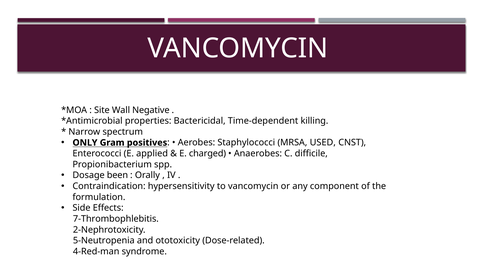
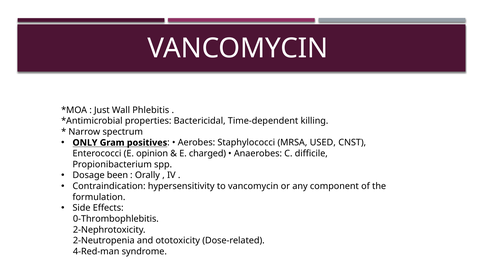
Site: Site -> Just (102, 110)
Negative: Negative -> Phlebitis (151, 110)
applied: applied -> opinion (152, 153)
7-Thrombophlebitis: 7-Thrombophlebitis -> 0-Thrombophlebitis (116, 219)
5-Neutropenia: 5-Neutropenia -> 2-Neutropenia (104, 240)
